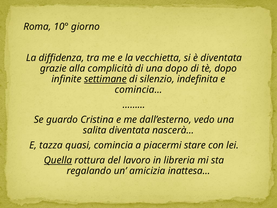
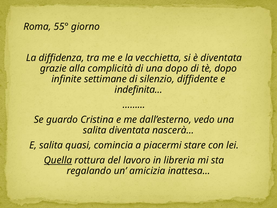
10°: 10° -> 55° (61, 27)
settimane underline: present -> none (105, 79)
indefinita: indefinita -> diffidente (198, 79)
comincia…: comincia… -> indefinita… (139, 90)
E tazza: tazza -> salita (51, 145)
